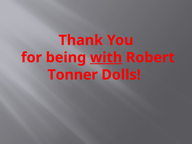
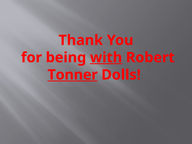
Tonner underline: none -> present (73, 75)
